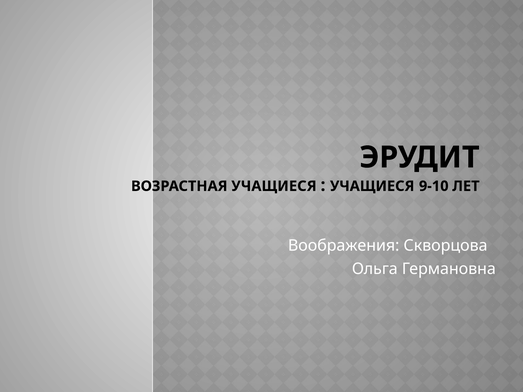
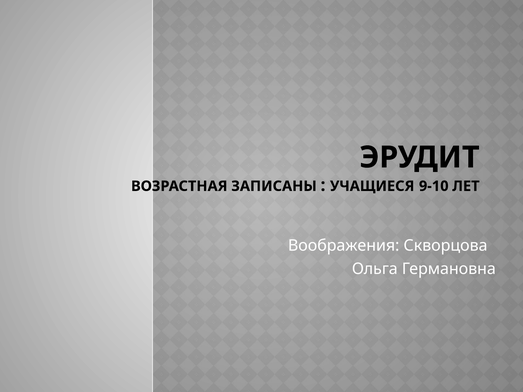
ВОЗРАСТНАЯ УЧАЩИЕСЯ: УЧАЩИЕСЯ -> ЗАПИСАНЫ (274, 186)
